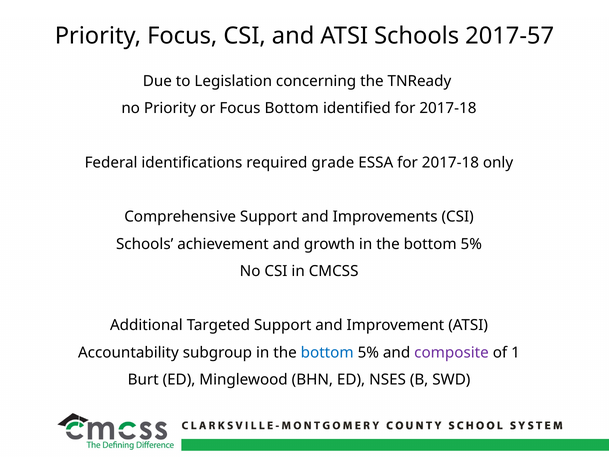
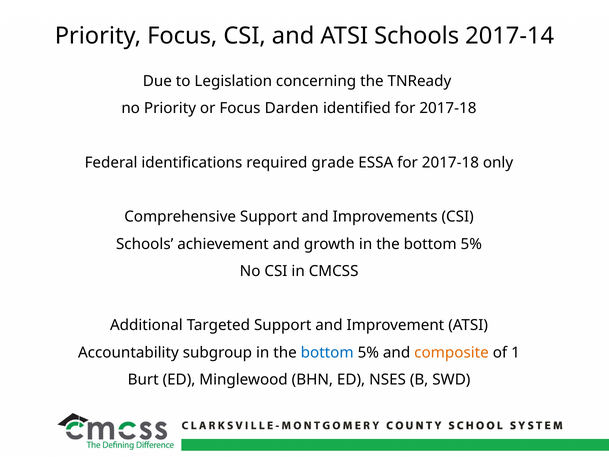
2017-57: 2017-57 -> 2017-14 (510, 36)
Focus Bottom: Bottom -> Darden (292, 108)
composite colour: purple -> orange (452, 352)
